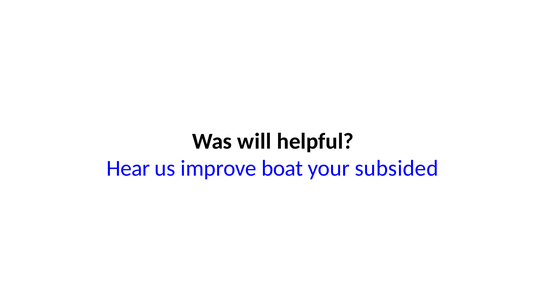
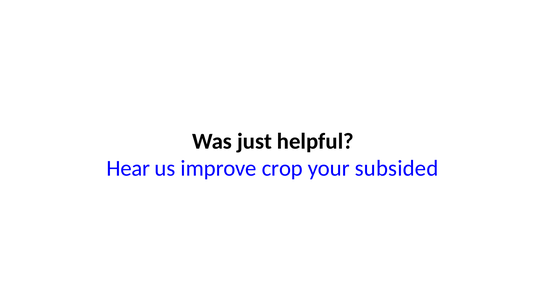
will: will -> just (255, 141)
boat: boat -> crop (282, 169)
